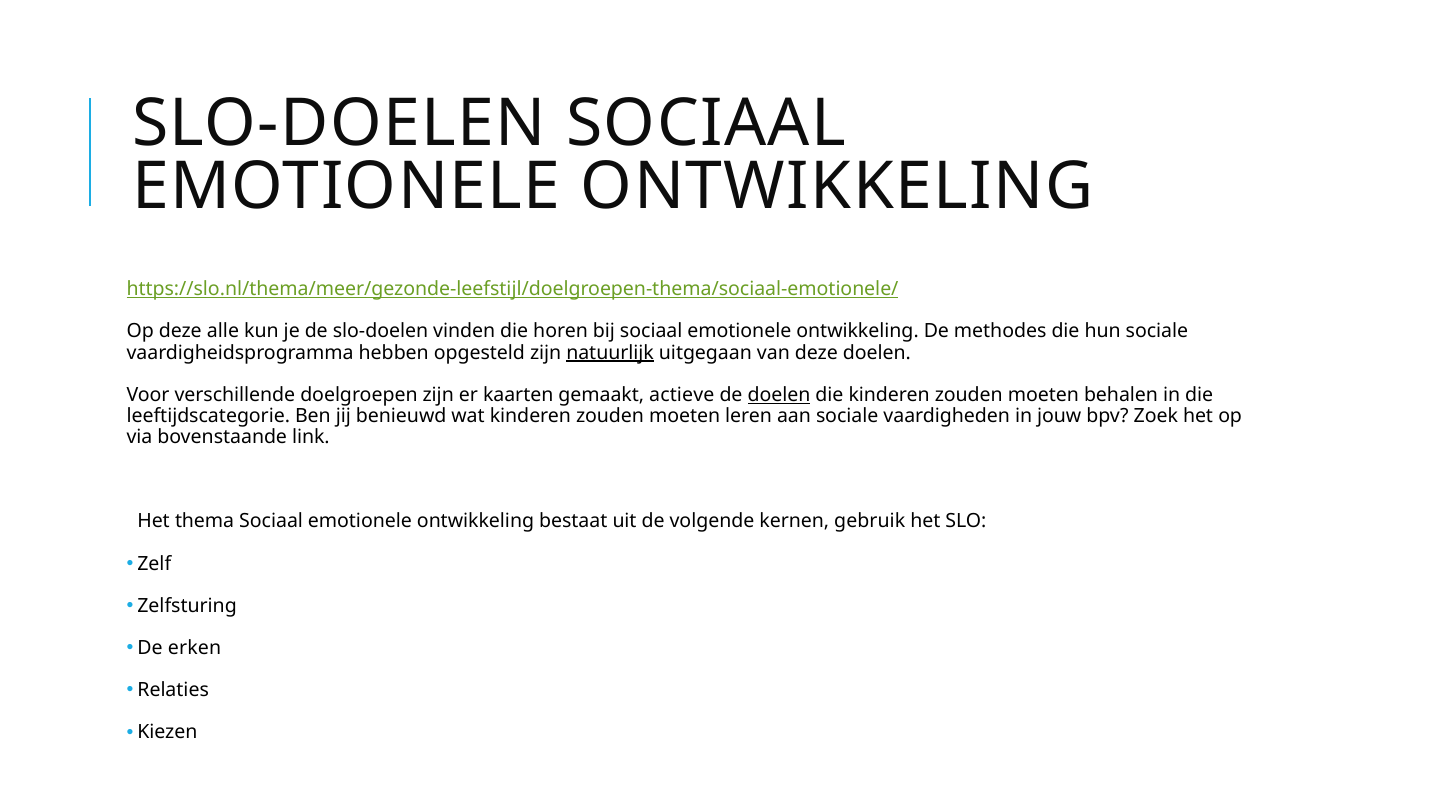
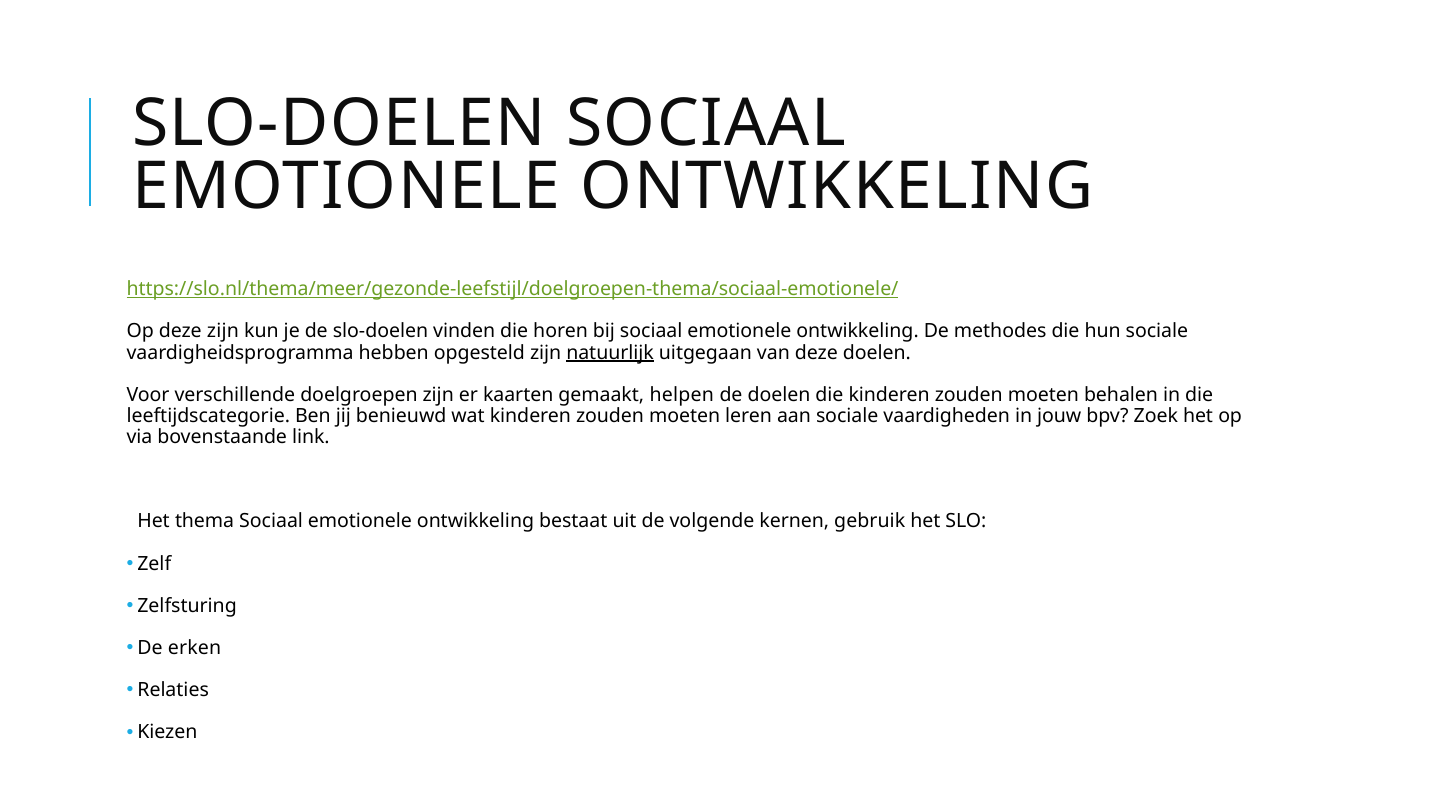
deze alle: alle -> zijn (223, 331)
actieve: actieve -> helpen (682, 395)
doelen underline: present -> none (779, 395)
